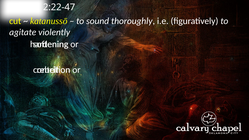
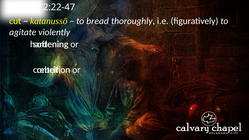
sound: sound -> bread (98, 21)
